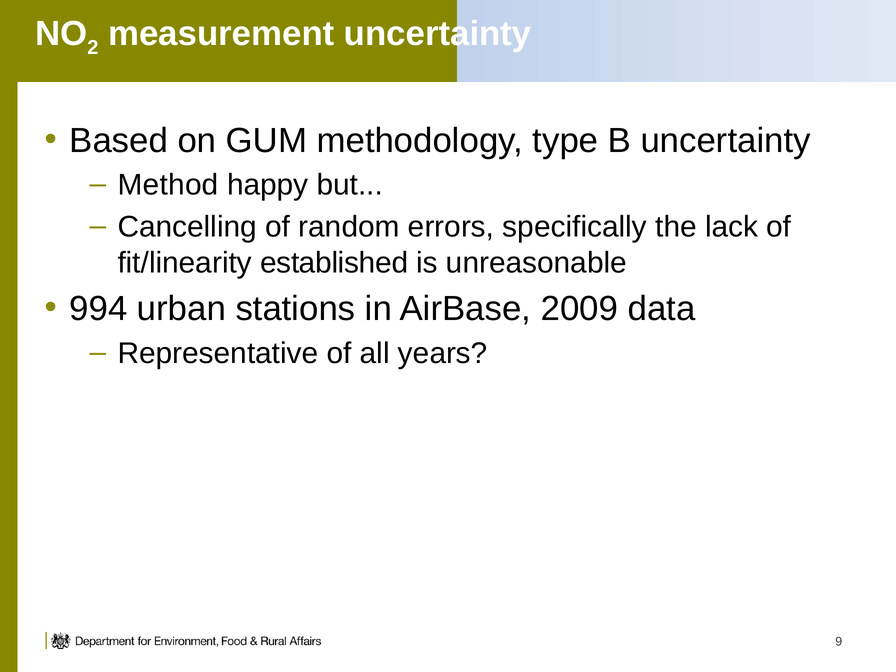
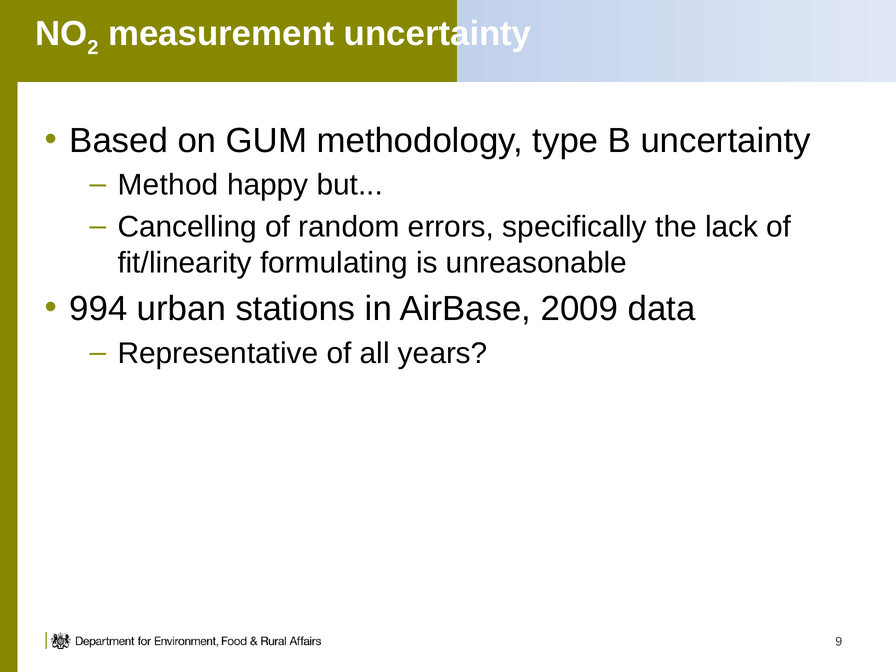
established: established -> formulating (334, 263)
